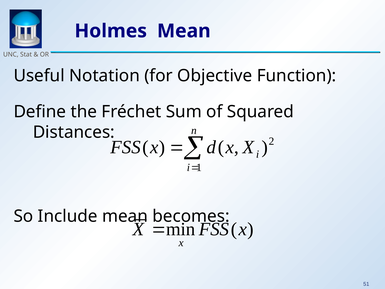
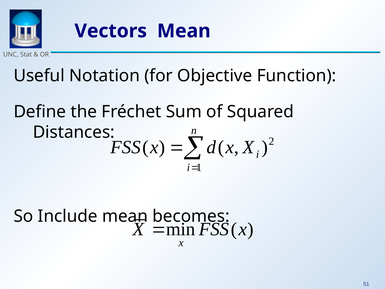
Holmes: Holmes -> Vectors (111, 31)
